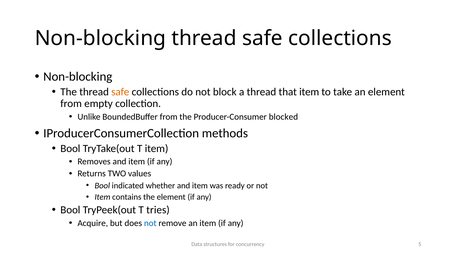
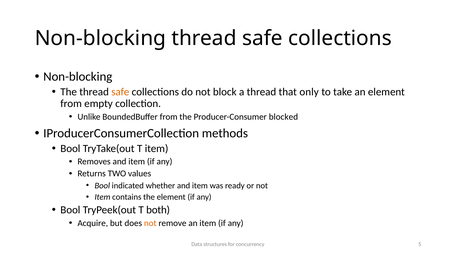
that item: item -> only (309, 92)
tries: tries -> both (158, 210)
not colour: blue -> orange (150, 224)
